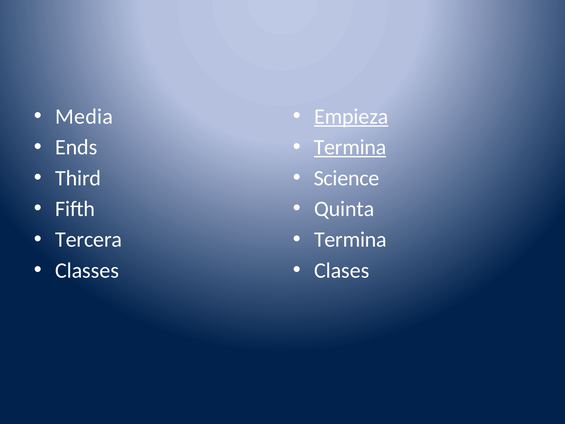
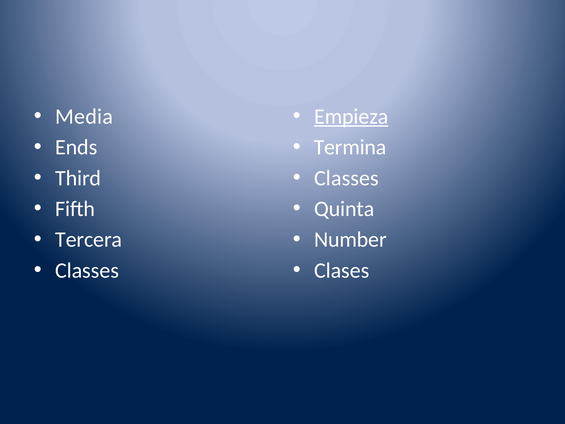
Termina underline: present -> none (350, 147)
Science: Science -> Classes (346, 178)
Termina: Termina -> Number (350, 240)
